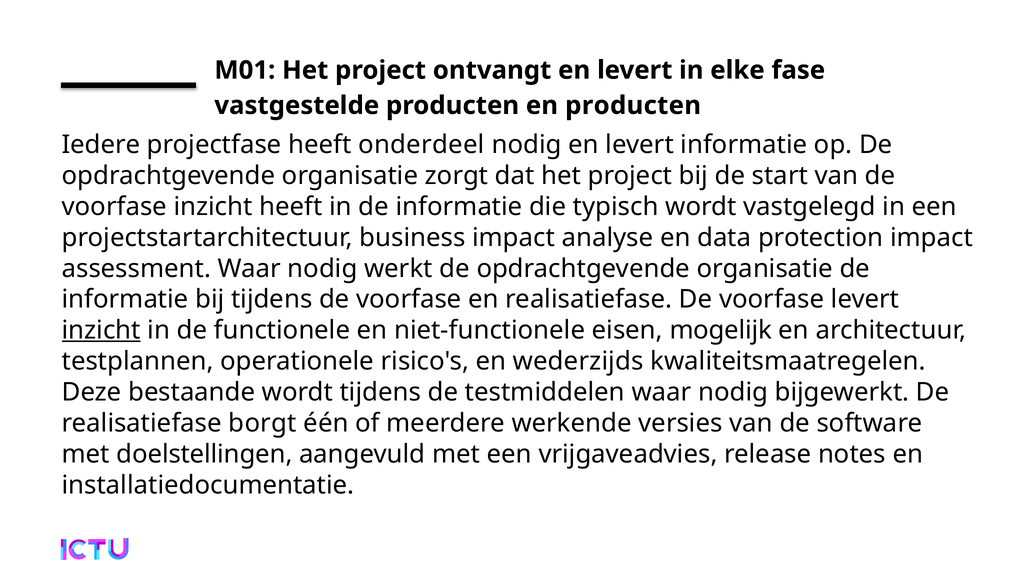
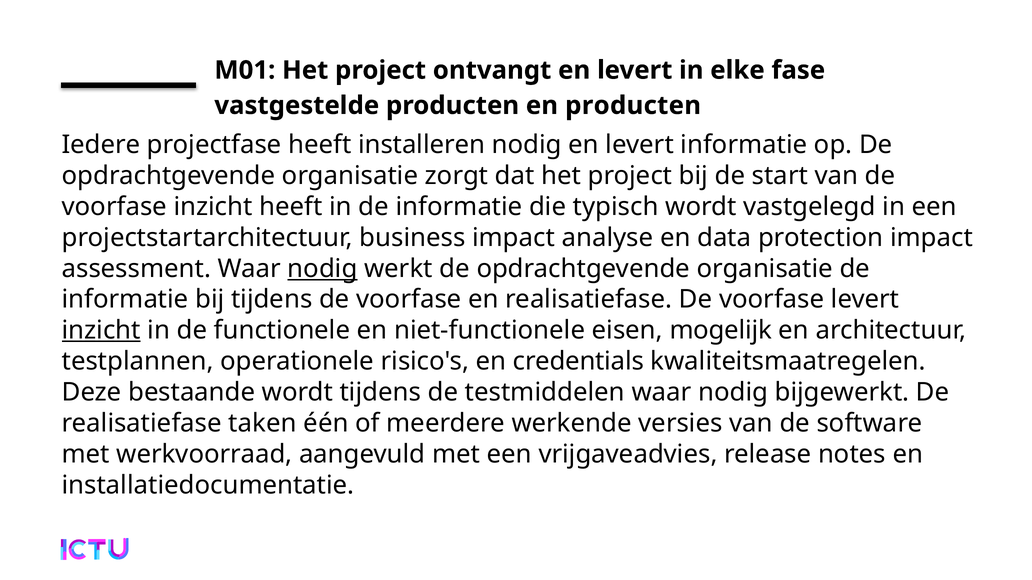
onderdeel: onderdeel -> installeren (422, 145)
nodig underline: none -> present (322, 269)
wederzijds: wederzijds -> credentials (578, 362)
borgt: borgt -> taken (263, 424)
doelstellingen: doelstellingen -> werkvoorraad (204, 455)
